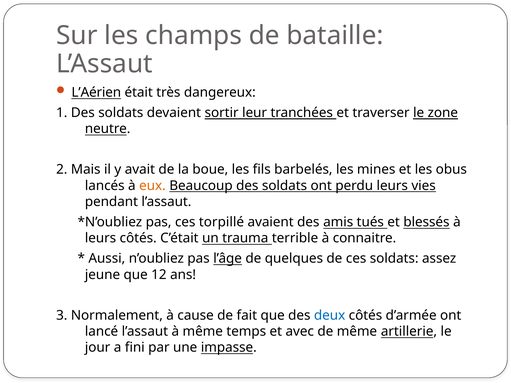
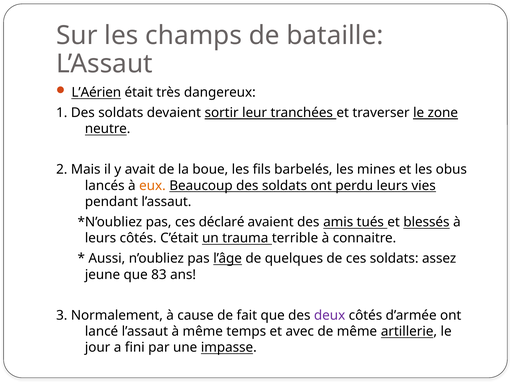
torpillé: torpillé -> déclaré (222, 222)
12: 12 -> 83 (159, 275)
deux colour: blue -> purple (330, 315)
